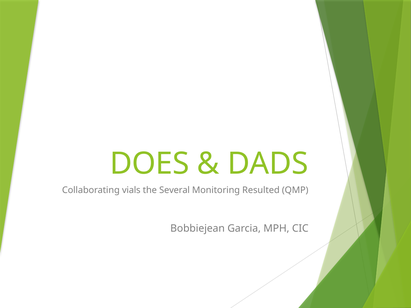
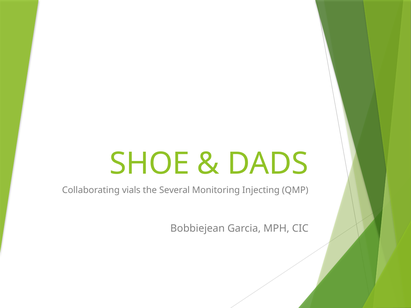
DOES: DOES -> SHOE (150, 164)
Resulted: Resulted -> Injecting (261, 190)
